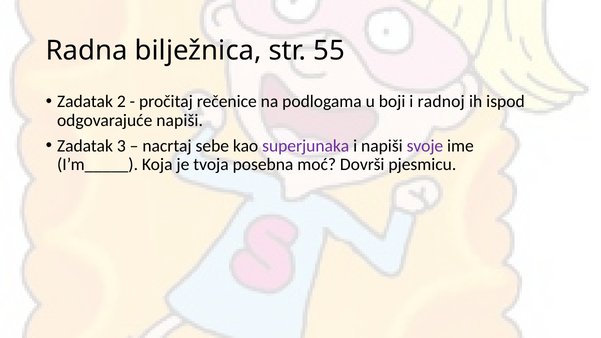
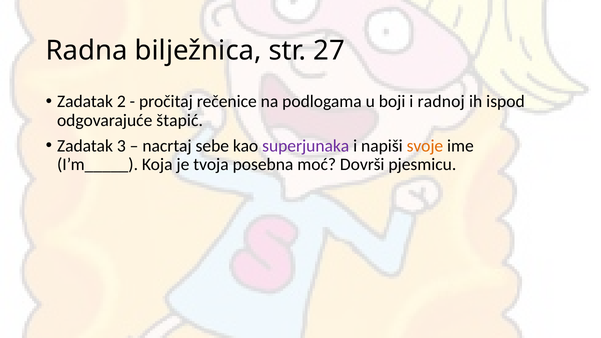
55: 55 -> 27 (329, 50)
odgovarajuće napiši: napiši -> štapić (180, 121)
svoje colour: purple -> orange (425, 146)
